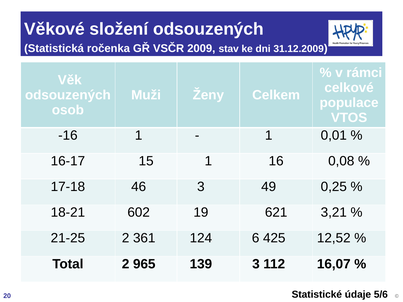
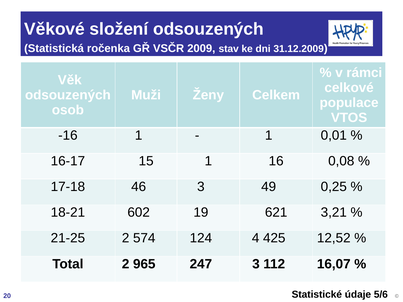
361: 361 -> 574 (144, 238)
6: 6 -> 4 (256, 238)
139: 139 -> 247 (201, 264)
